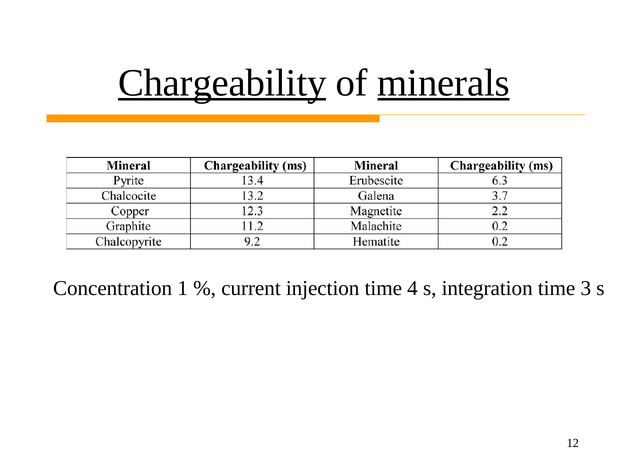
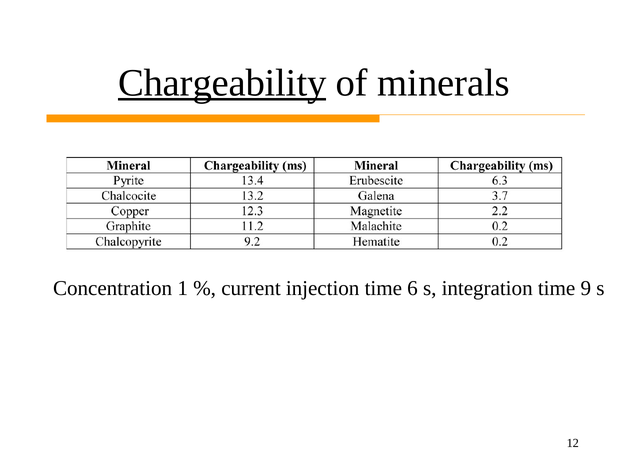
minerals underline: present -> none (444, 83)
4: 4 -> 6 (413, 289)
3: 3 -> 9 (586, 289)
